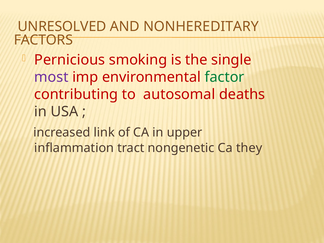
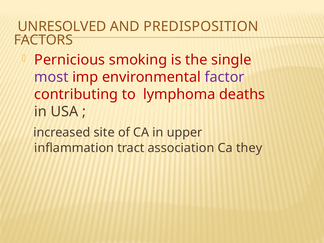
NONHEREDITARY: NONHEREDITARY -> PREDISPOSITION (201, 27)
factor colour: green -> purple (225, 77)
autosomal: autosomal -> lymphoma (179, 94)
link: link -> site (104, 133)
nongenetic: nongenetic -> association (181, 148)
